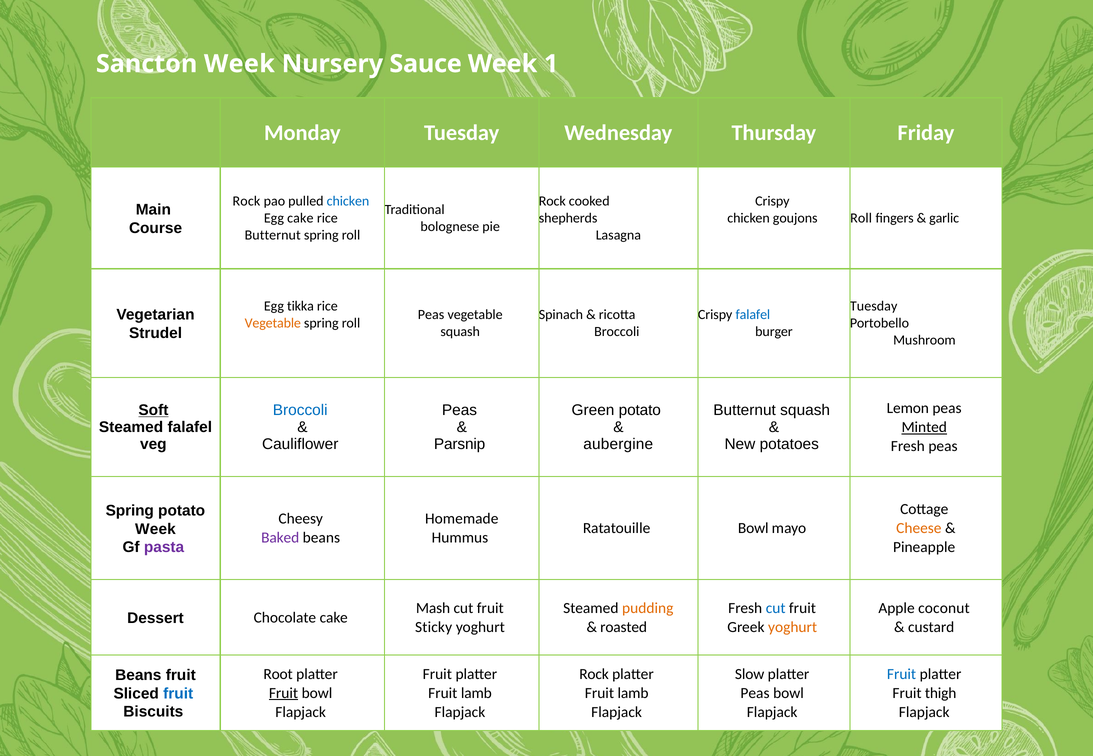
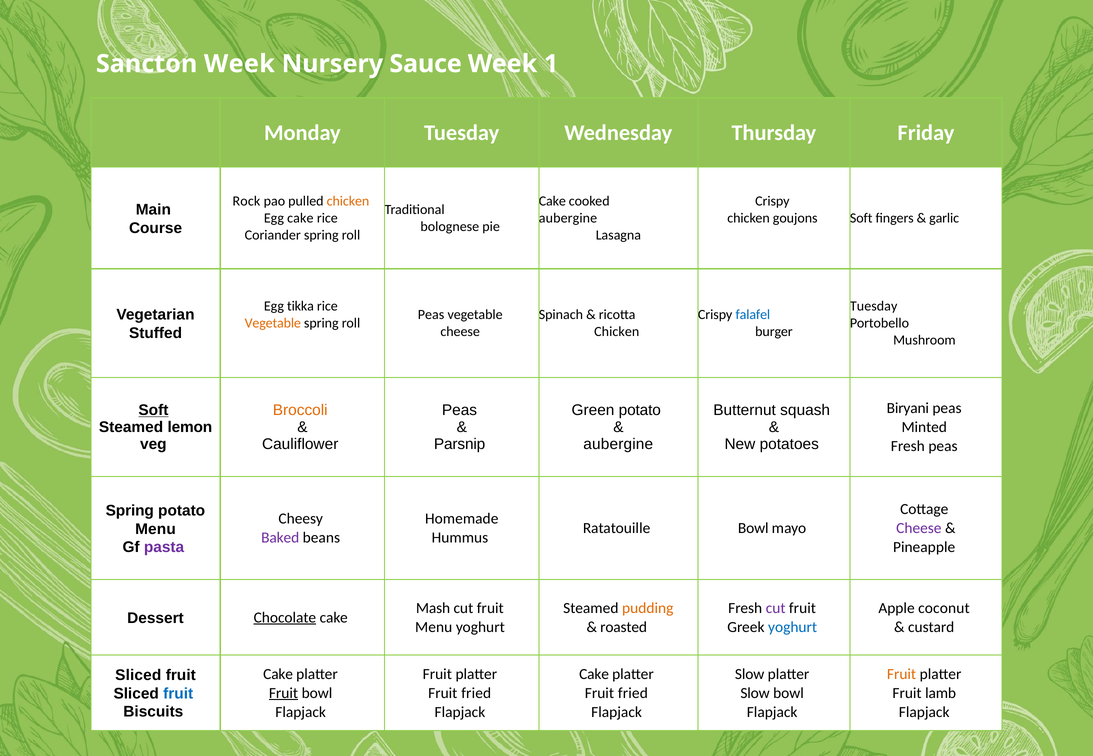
chicken colour: blue -> orange (348, 201)
Rock: Rock -> Cake (552, 201)
shepherds: shepherds -> aubergine (568, 218)
goujons Roll: Roll -> Soft (861, 218)
Butternut: Butternut -> Coriander (273, 235)
Strudel: Strudel -> Stuffed (156, 333)
squash: squash -> cheese (460, 332)
Broccoli: Broccoli -> Chicken (617, 332)
Lemon: Lemon -> Biryani (908, 409)
Broccoli colour: blue -> orange (300, 410)
Steamed falafel: falafel -> lemon (190, 428)
Minted underline: present -> none (924, 428)
Week: Week -> Menu (155, 529)
Cheese colour: orange -> purple (919, 529)
cut colour: blue -> purple (776, 609)
Chocolate underline: none -> present (285, 618)
Sticky: Sticky -> Menu (434, 628)
yoghurt colour: orange -> blue (793, 628)
Root: Root -> Cake (278, 675)
Rock: Rock -> Cake (594, 675)
Fruit colour: blue -> orange (902, 675)
Beans: Beans -> Sliced (138, 676)
lamb: lamb -> fried (476, 694)
lamb: lamb -> fried (633, 694)
Peas: Peas -> Slow (755, 694)
thigh: thigh -> lamb (941, 694)
